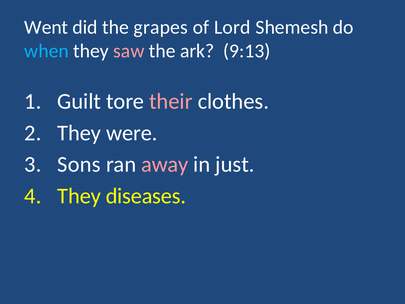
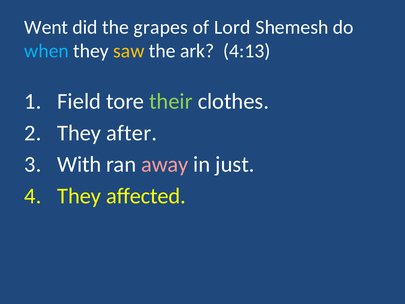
saw colour: pink -> yellow (129, 51)
9:13: 9:13 -> 4:13 (247, 51)
Guilt: Guilt -> Field (79, 101)
their colour: pink -> light green (171, 101)
were: were -> after (132, 133)
Sons: Sons -> With (79, 164)
diseases: diseases -> affected (146, 196)
